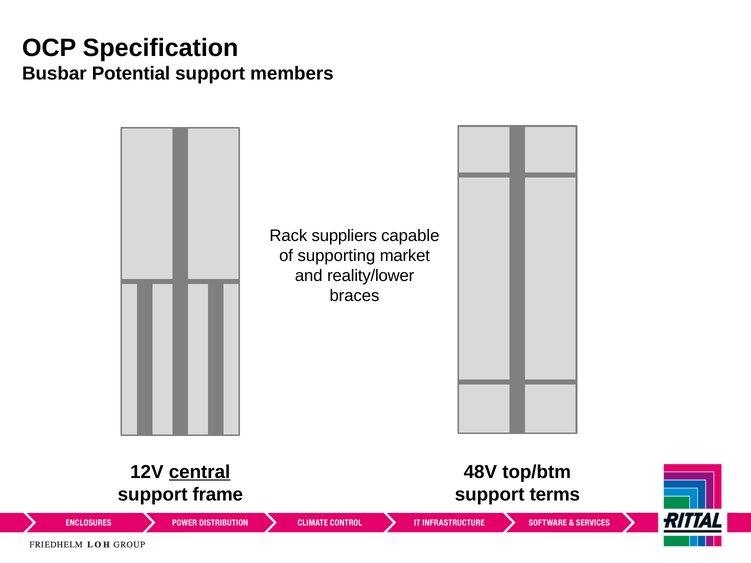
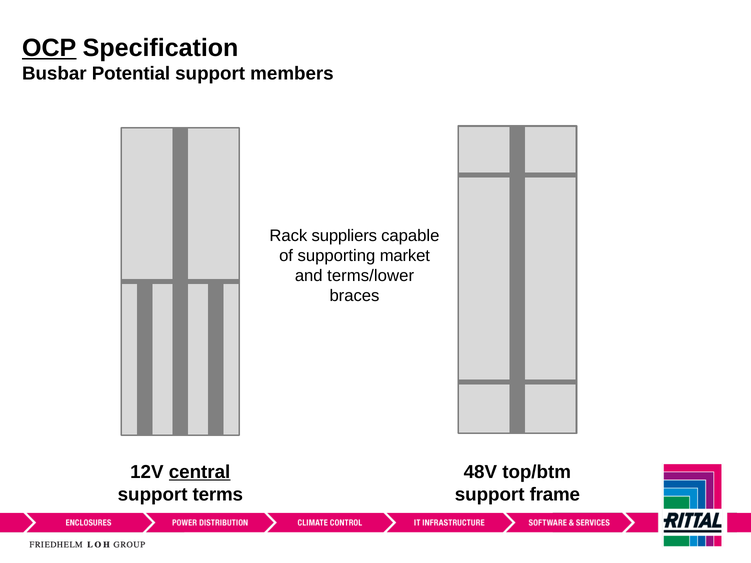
OCP underline: none -> present (49, 48)
reality/lower: reality/lower -> terms/lower (371, 276)
frame: frame -> terms (218, 495)
terms: terms -> frame (555, 495)
